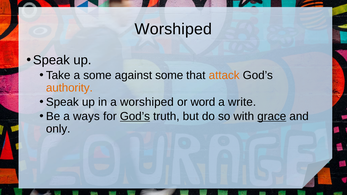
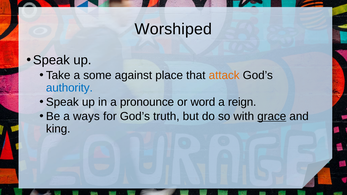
against some: some -> place (169, 75)
authority colour: orange -> blue (69, 88)
a worshiped: worshiped -> pronounce (147, 102)
write: write -> reign (242, 102)
God’s underline: present -> none (135, 116)
only: only -> king (58, 129)
